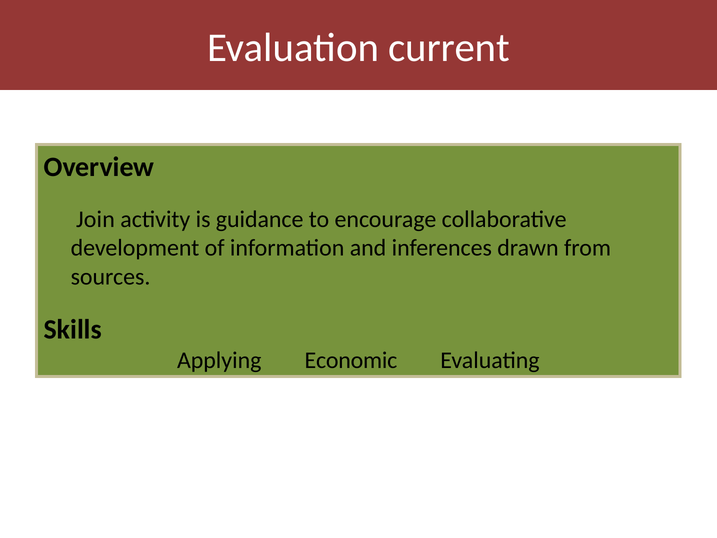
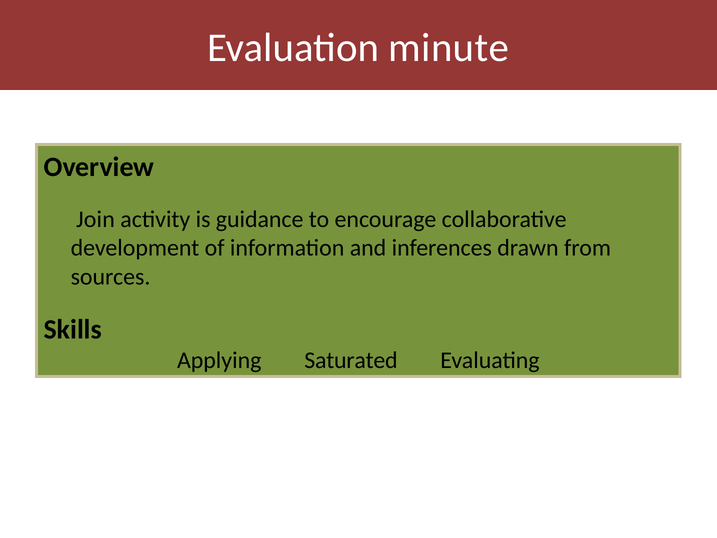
current: current -> minute (449, 48)
Economic: Economic -> Saturated (351, 360)
